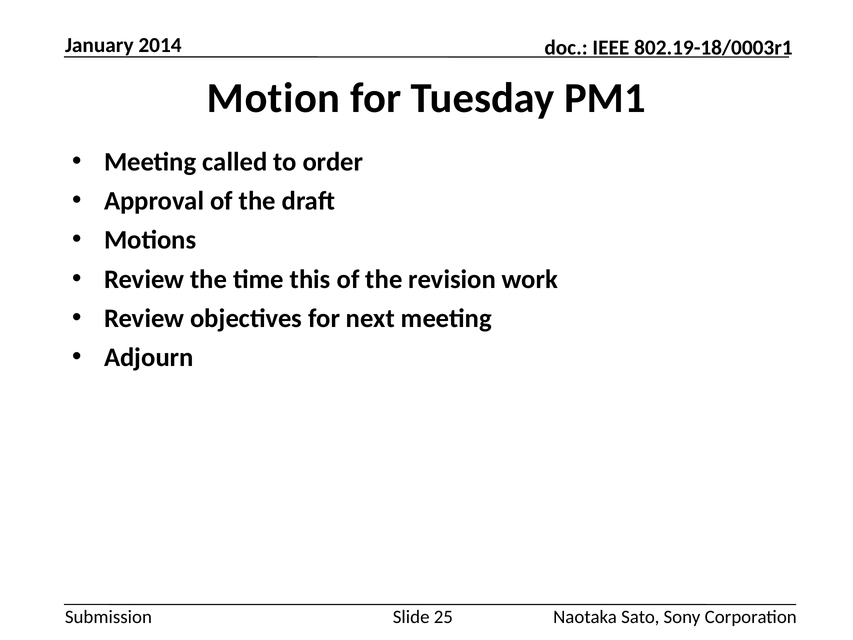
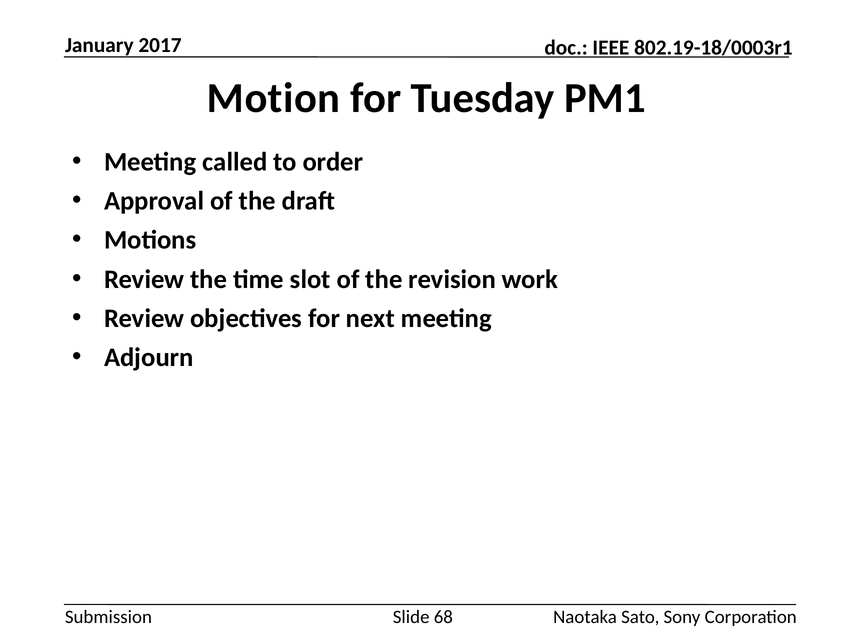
2014: 2014 -> 2017 (160, 45)
this: this -> slot (310, 279)
25: 25 -> 68 (443, 617)
